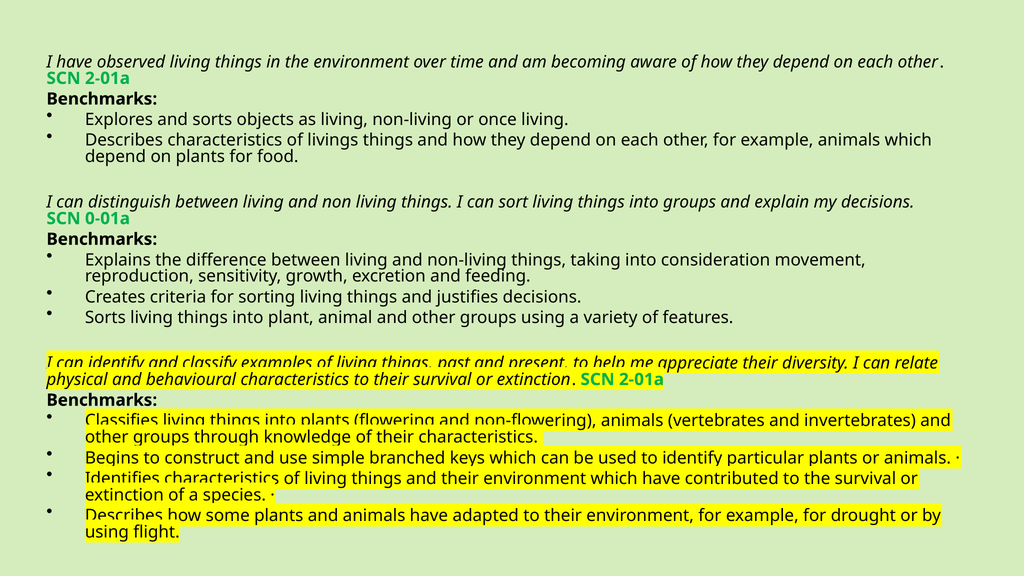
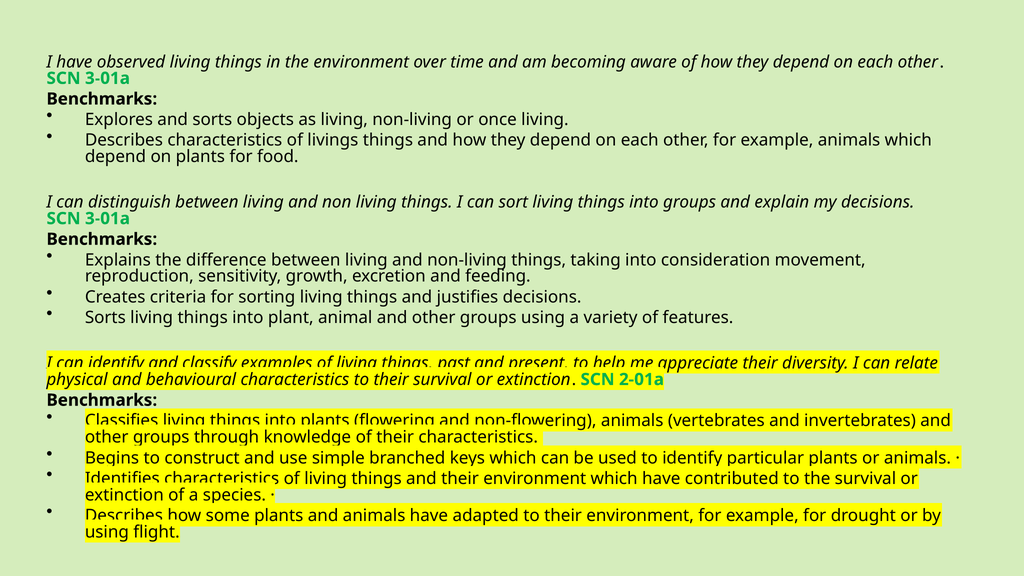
2-01a: 2-01a -> 3-01a (107, 78)
0-01a: 0-01a -> 3-01a (107, 219)
